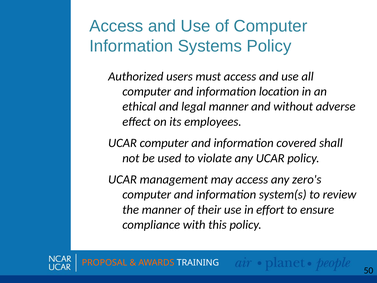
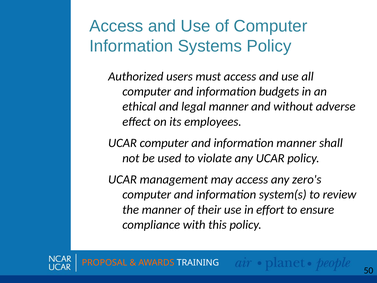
location: location -> budgets (279, 91)
information covered: covered -> manner (296, 143)
